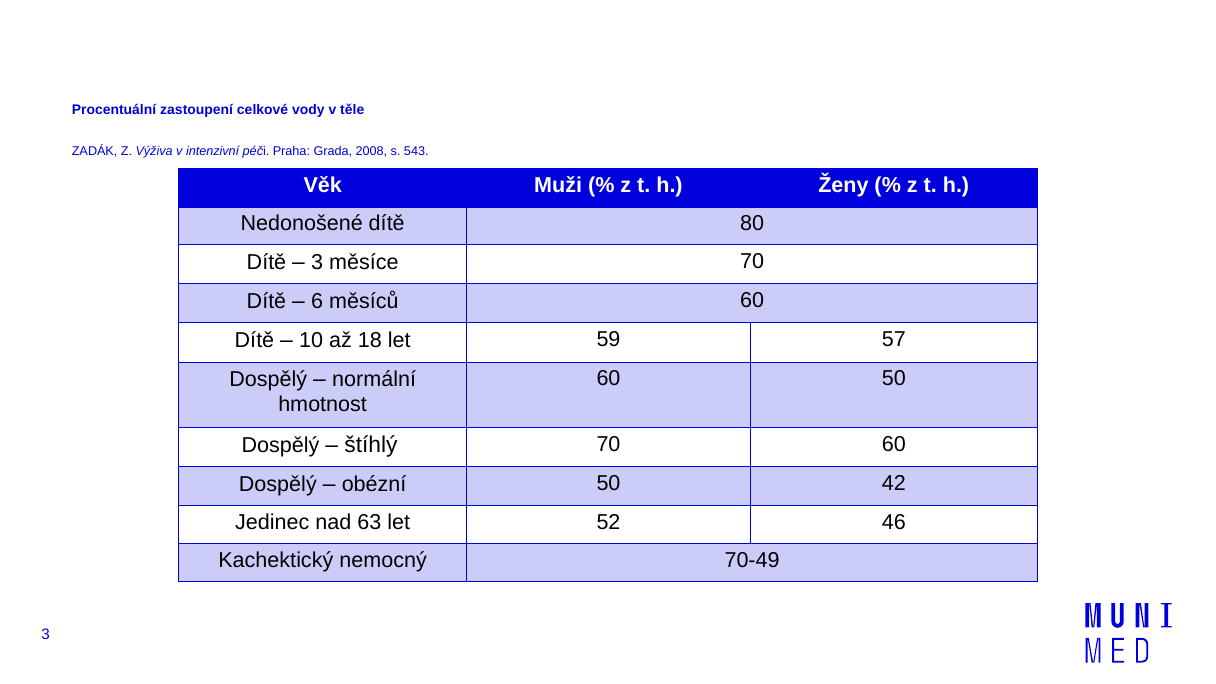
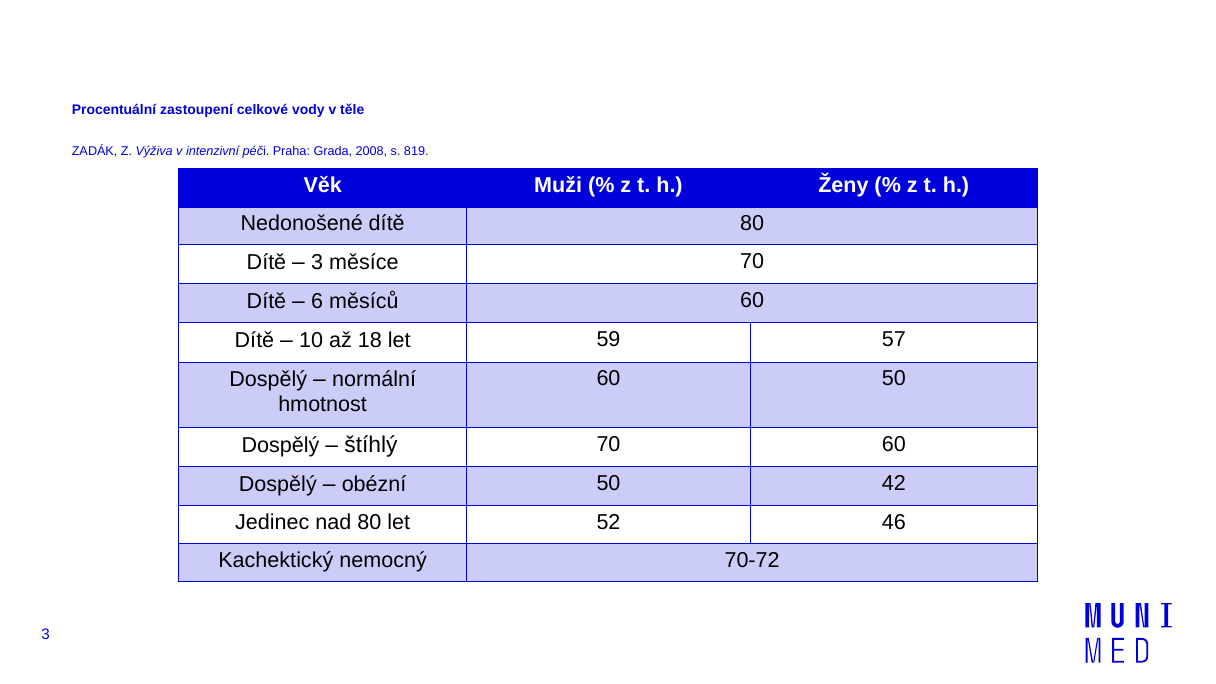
543: 543 -> 819 (416, 152)
nad 63: 63 -> 80 (369, 523)
70-49: 70-49 -> 70-72 (752, 560)
